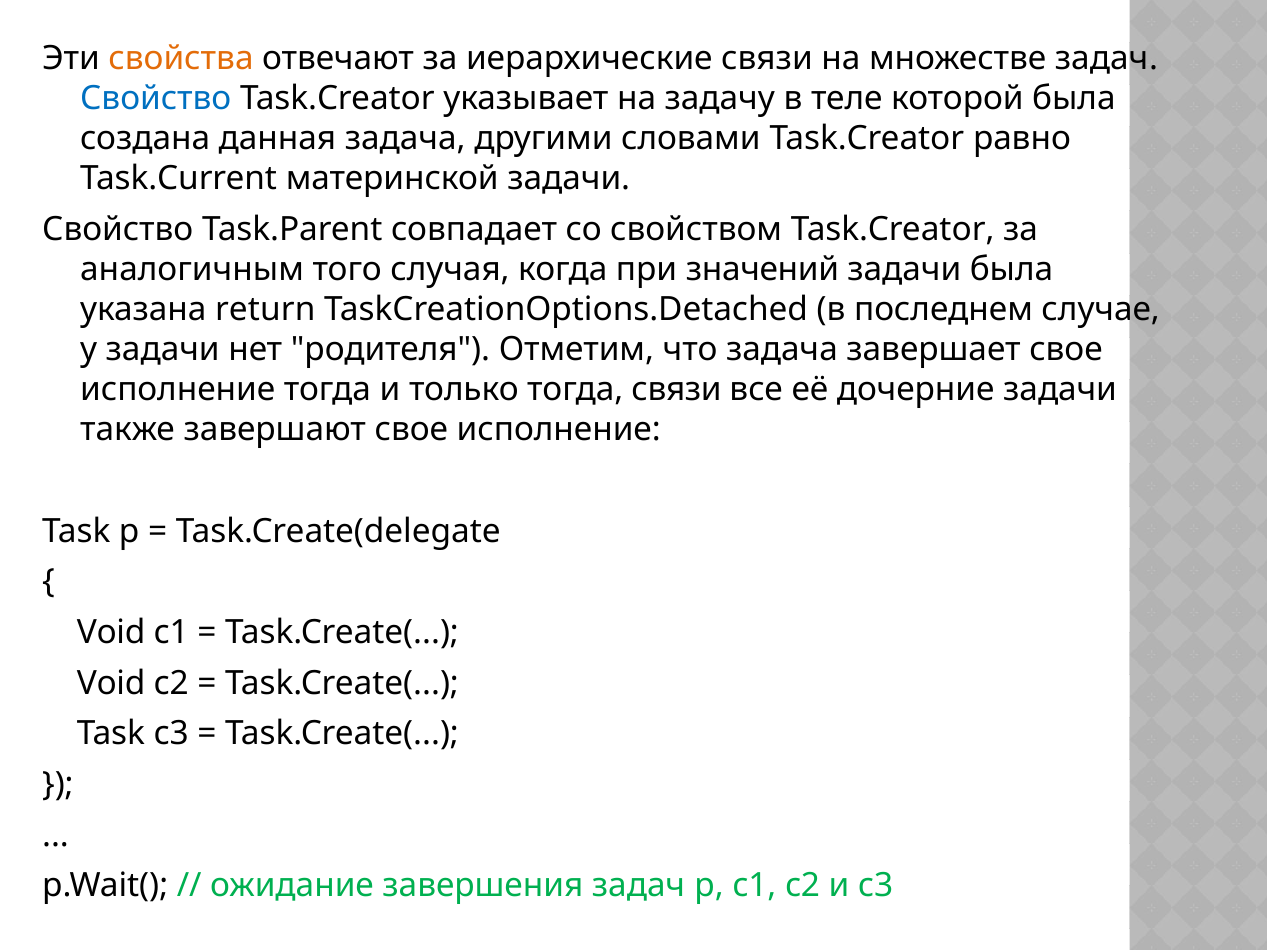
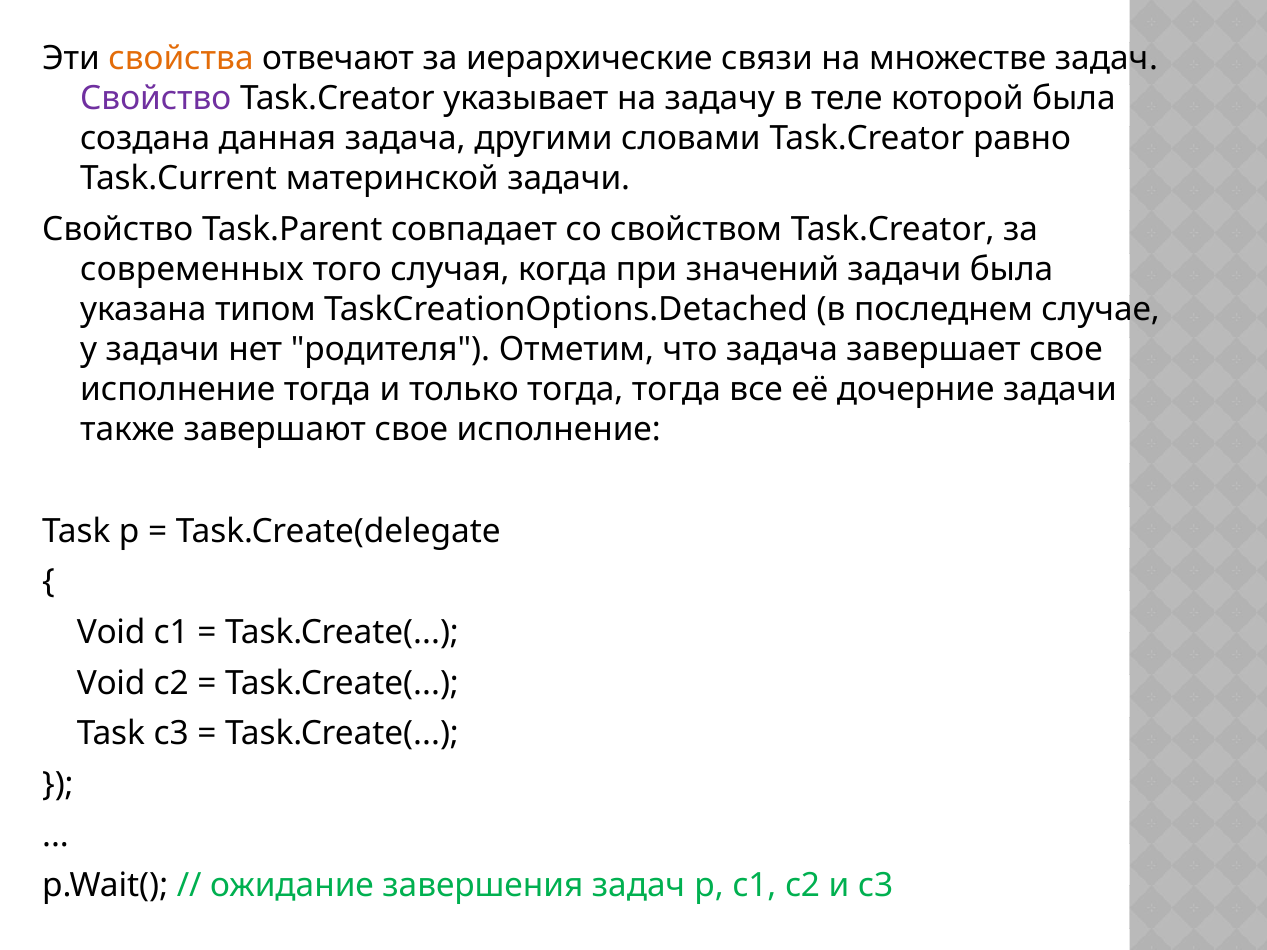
Свойство colour: blue -> purple (156, 98)
аналогичным: аналогичным -> современных (192, 269)
return: return -> типом (265, 310)
тогда связи: связи -> тогда (676, 390)
